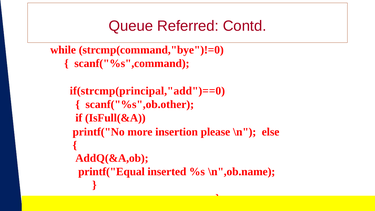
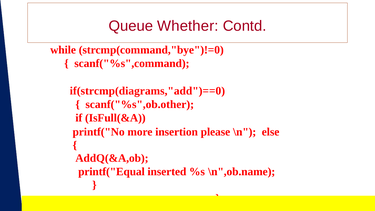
Referred: Referred -> Whether (188, 26)
if(strcmp(principal,"add")==0: if(strcmp(principal,"add")==0 -> if(strcmp(diagrams,"add")==0 (147, 91)
